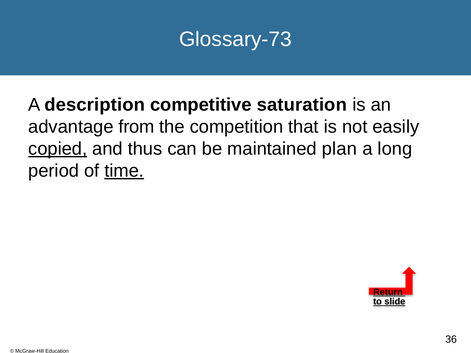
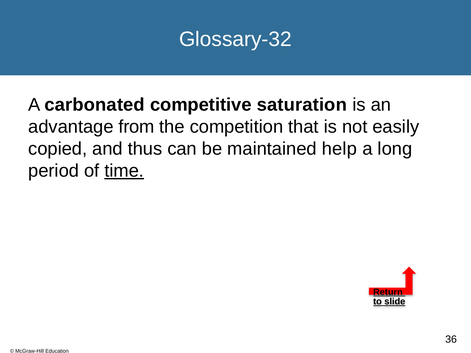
Glossary-73: Glossary-73 -> Glossary-32 (235, 39)
description: description -> carbonated (95, 105)
copied underline: present -> none (58, 149)
plan: plan -> help (339, 149)
